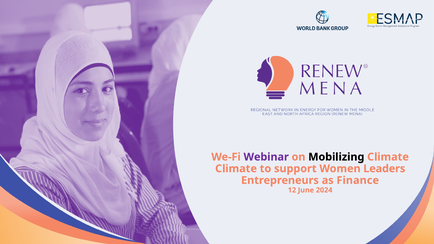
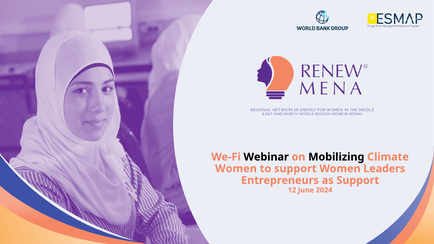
Webinar colour: purple -> black (266, 157)
Climate: Climate -> Women (236, 169)
as Finance: Finance -> Support (358, 180)
